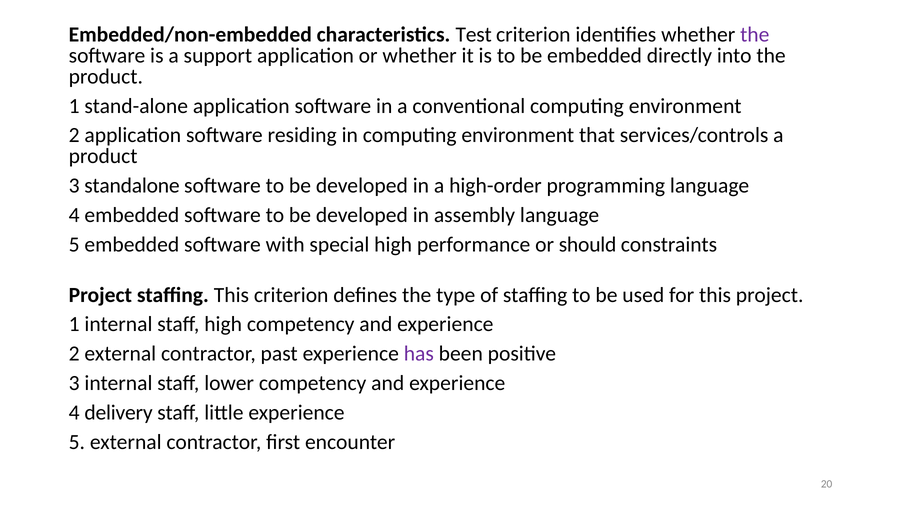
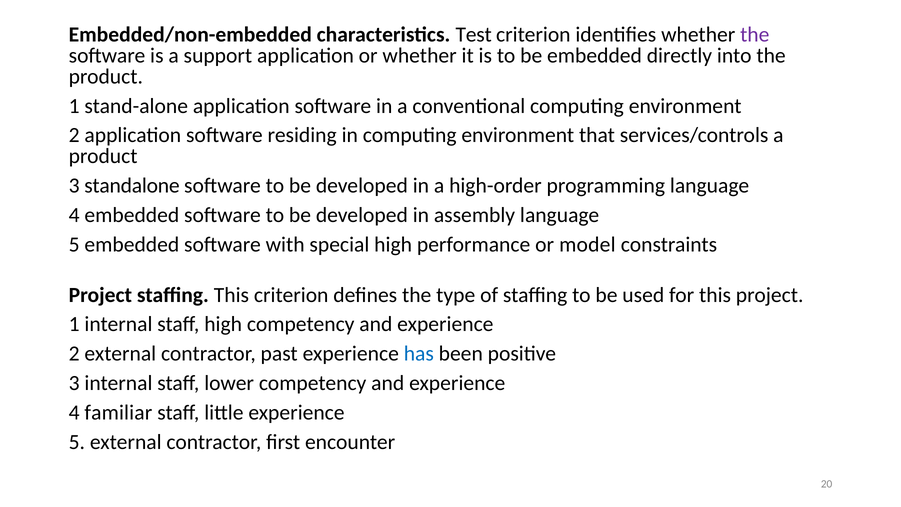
should: should -> model (587, 244)
has colour: purple -> blue (419, 354)
delivery: delivery -> familiar (118, 412)
